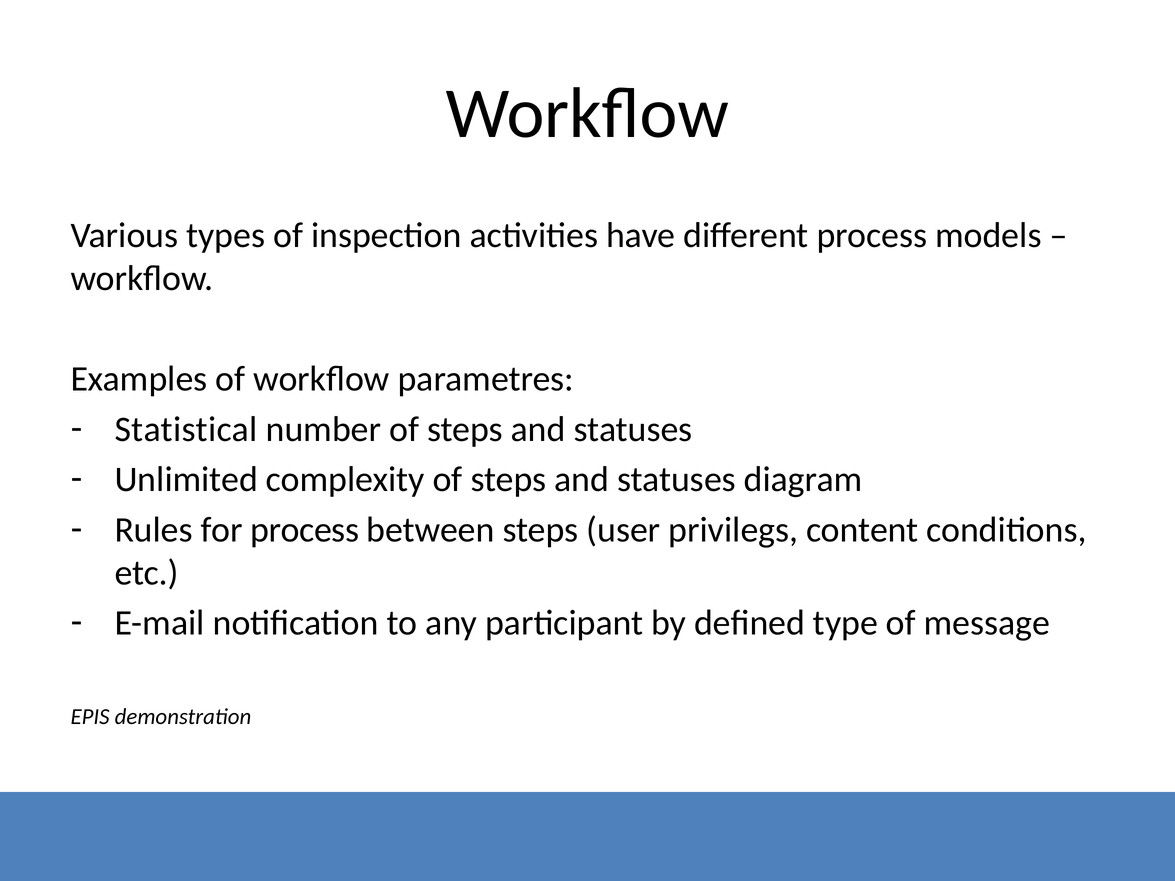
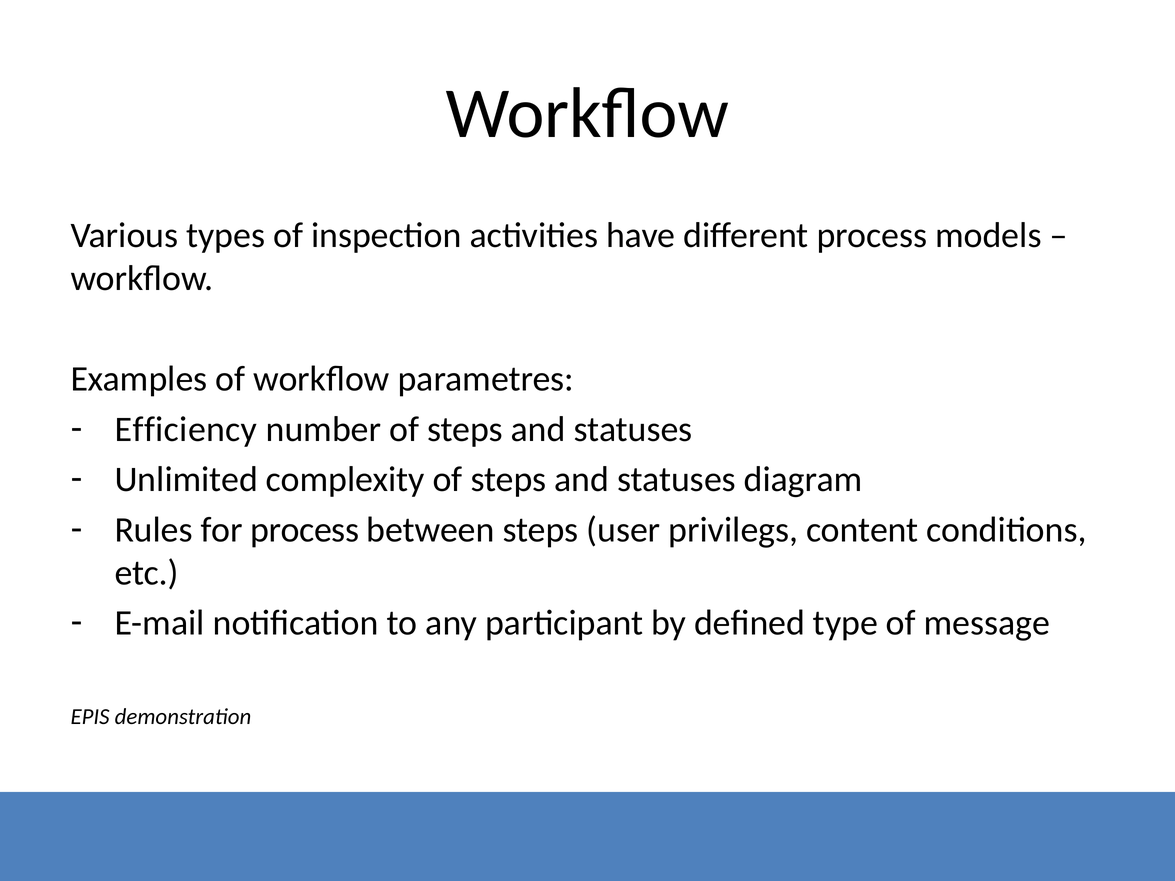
Statistical: Statistical -> Efficiency (186, 429)
